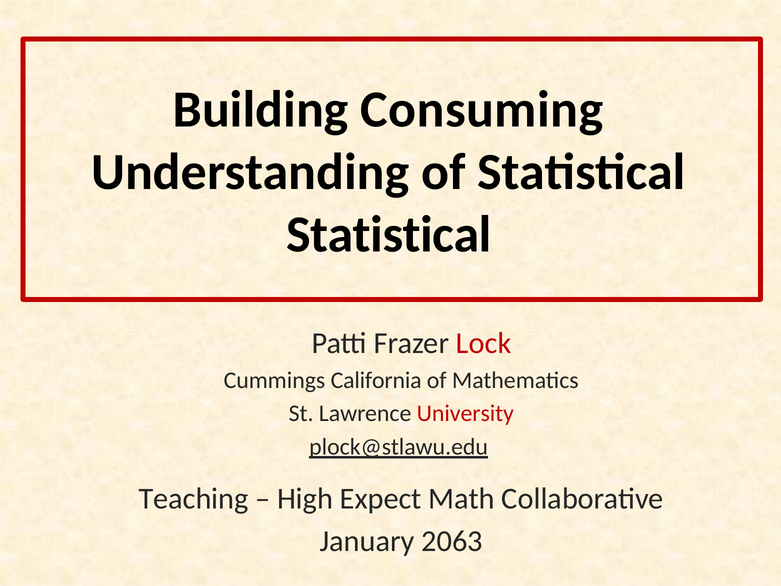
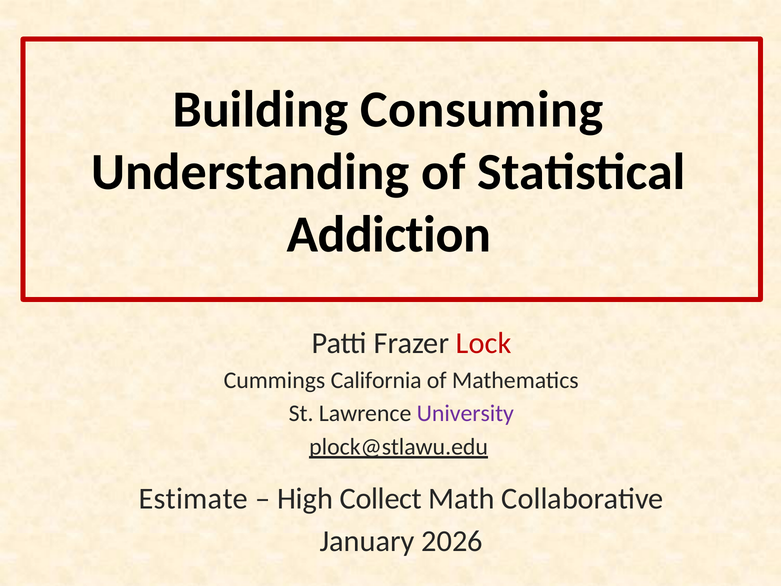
Statistical: Statistical -> Addiction (389, 234)
University colour: red -> purple (465, 413)
Teaching: Teaching -> Estimate (193, 498)
Expect: Expect -> Collect (381, 498)
2063: 2063 -> 2026 (452, 541)
